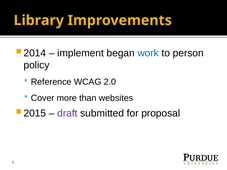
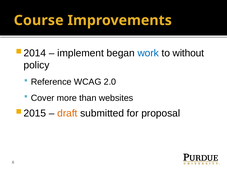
Library: Library -> Course (39, 20)
person: person -> without (188, 53)
draft colour: purple -> orange (67, 113)
